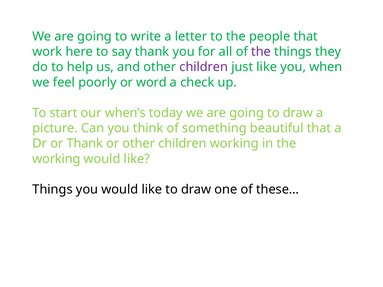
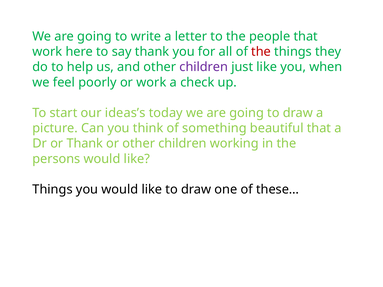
the colour: purple -> red (261, 52)
or word: word -> work (151, 82)
when’s: when’s -> ideas’s (125, 113)
working: working -> persons (56, 159)
